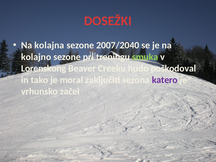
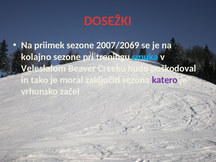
kolajna: kolajna -> priimek (49, 45)
2007/2040: 2007/2040 -> 2007/2069 (118, 45)
smuka colour: light green -> light blue (145, 57)
Lorenskong: Lorenskong -> Veleslalom (44, 68)
